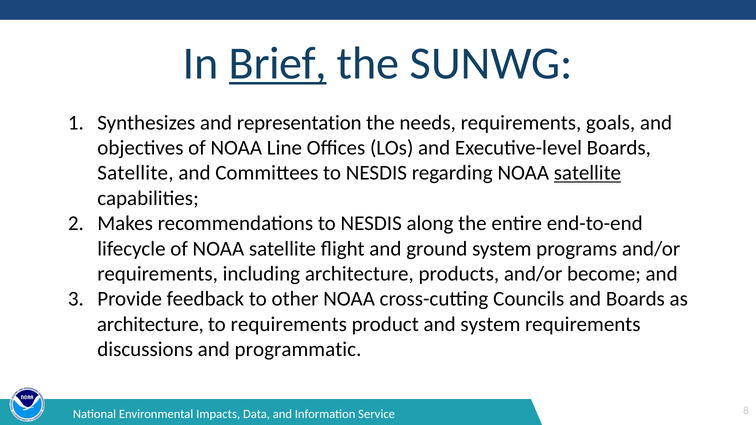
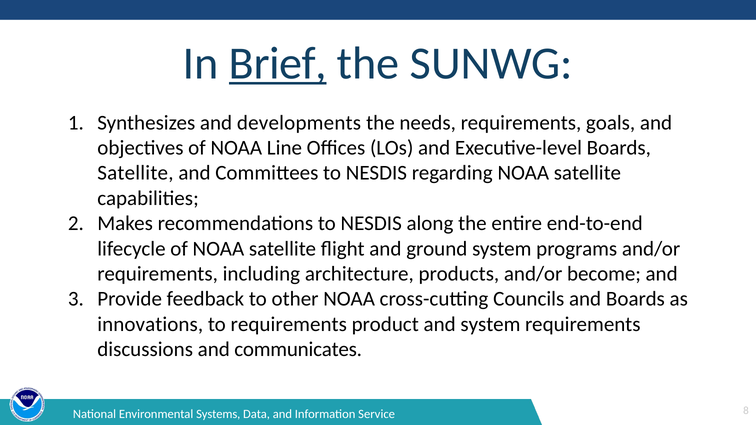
representation: representation -> developments (299, 123)
satellite underline: present -> none (587, 173)
architecture: architecture -> innovations (150, 324)
programmatic: programmatic -> communicates (298, 350)
Impacts: Impacts -> Systems (218, 414)
